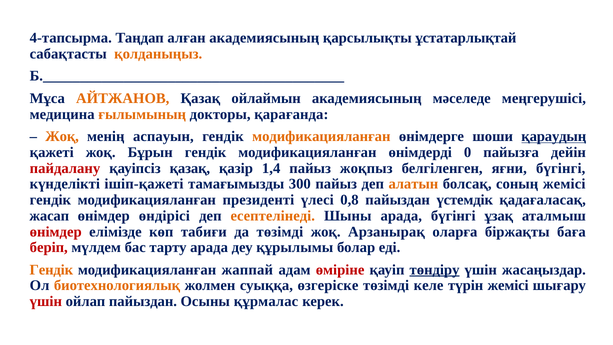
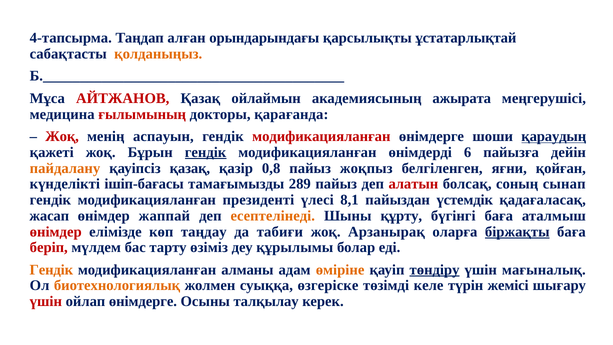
алған академиясының: академиясының -> орындарындағы (264, 38)
АЙТЖАНОВ colour: orange -> red (123, 98)
мәселеде: мәселеде -> ажырата (462, 98)
ғылымының colour: orange -> red (142, 114)
Жоқ colour: orange -> red (62, 136)
модификацияланған colour: orange -> red (321, 136)
гендік underline: none -> present (206, 152)
0: 0 -> 6 (468, 152)
пайдалану colour: red -> orange (65, 168)
1,4: 1,4 -> 0,8 (271, 168)
яғни бүгінгі: бүгінгі -> қойған (561, 168)
ішіп-қажеті: ішіп-қажеті -> ішіп-бағасы (144, 184)
300: 300 -> 289 (300, 184)
алатын colour: orange -> red (413, 184)
соның жемісі: жемісі -> сынап (564, 184)
0,8: 0,8 -> 8,1 (350, 200)
өндірісі: өндірісі -> жаппай (164, 216)
Шыны арада: арада -> құрту (401, 216)
бүгінгі ұзақ: ұзақ -> баға (499, 216)
табиғи: табиғи -> таңдау (204, 232)
да төзімді: төзімді -> табиғи (280, 232)
біржақты underline: none -> present (517, 232)
тарту арада: арада -> өзіміз (209, 247)
жаппай: жаппай -> алманы (247, 270)
өміріне colour: red -> orange (340, 270)
жасаңыздар: жасаңыздар -> мағыналық (544, 270)
ойлап пайыздан: пайыздан -> өнімдерге (143, 301)
құрмалас: құрмалас -> талқылау (266, 301)
